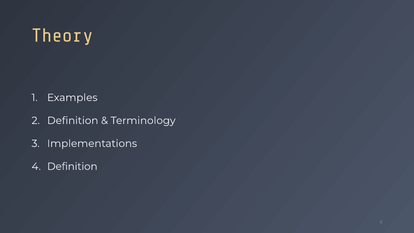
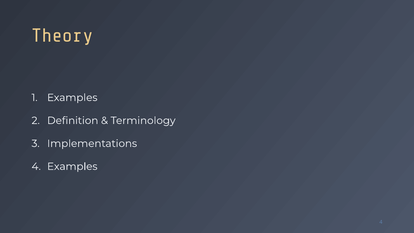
4 Definition: Definition -> Examples (72, 166)
